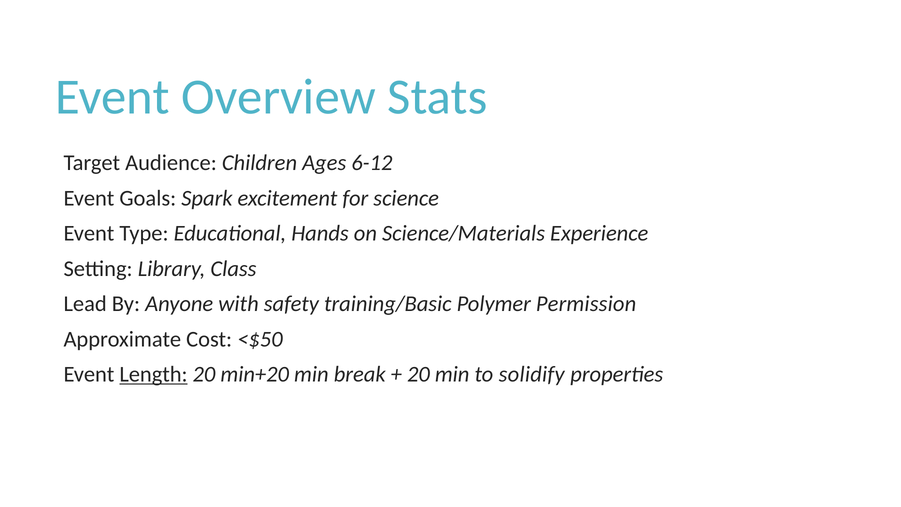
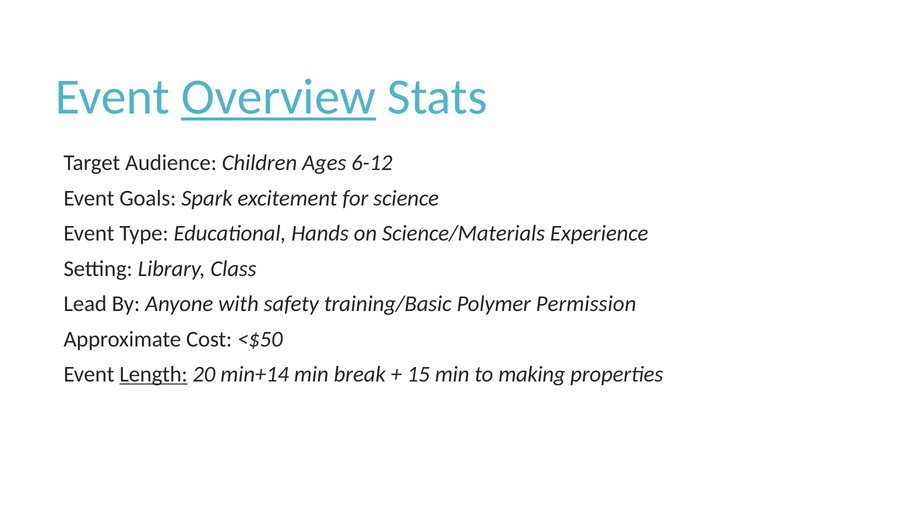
Overview underline: none -> present (278, 97)
min+20: min+20 -> min+14 (255, 374)
20: 20 -> 15 (418, 374)
solidify: solidify -> making (532, 374)
